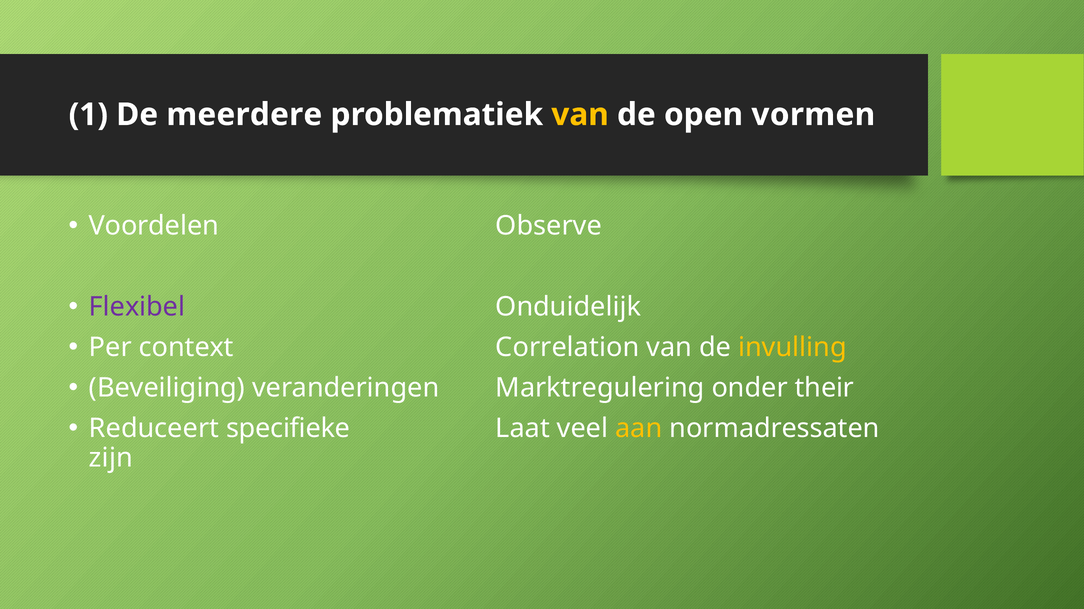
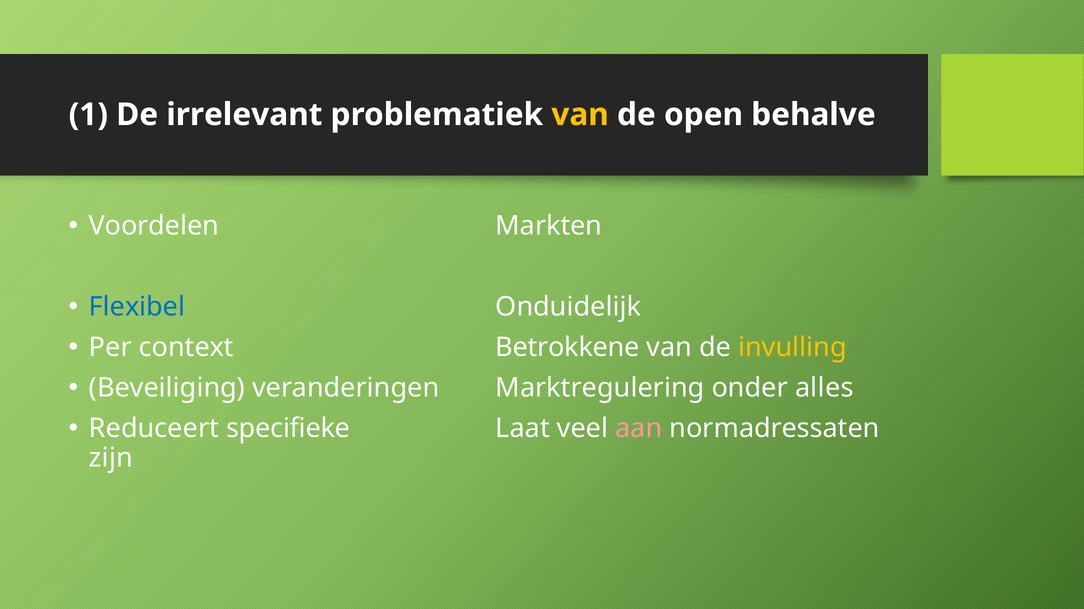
meerdere: meerdere -> irrelevant (244, 115)
vormen: vormen -> behalve (813, 115)
Observe: Observe -> Markten (549, 226)
Flexibel colour: purple -> blue (137, 307)
Correlation: Correlation -> Betrokkene (568, 348)
their: their -> alles (824, 389)
aan colour: yellow -> pink (639, 429)
